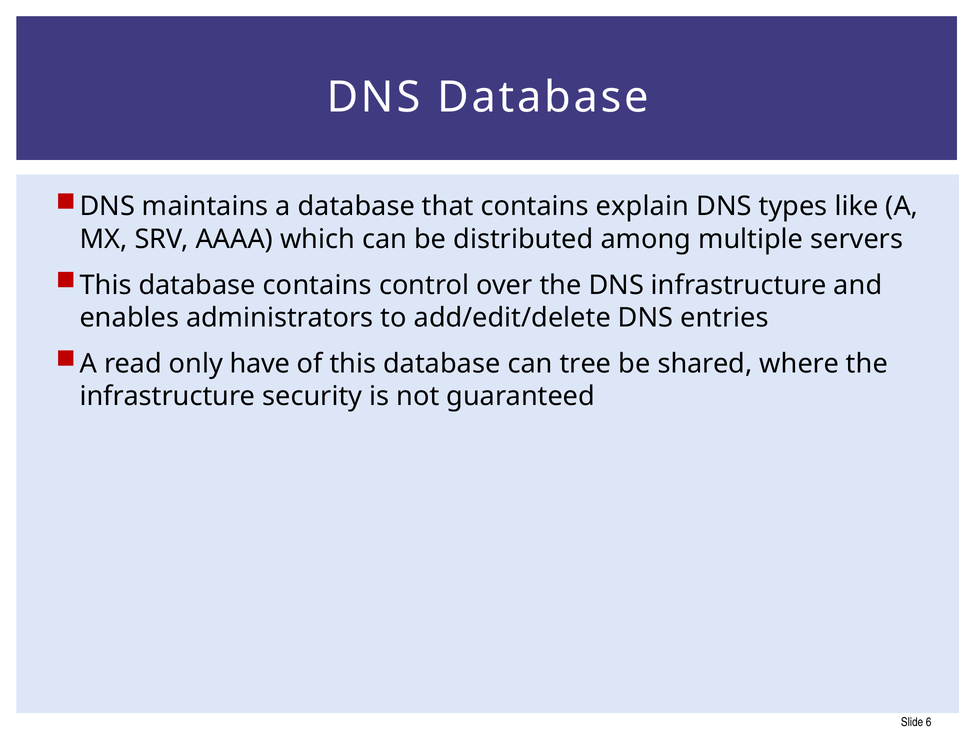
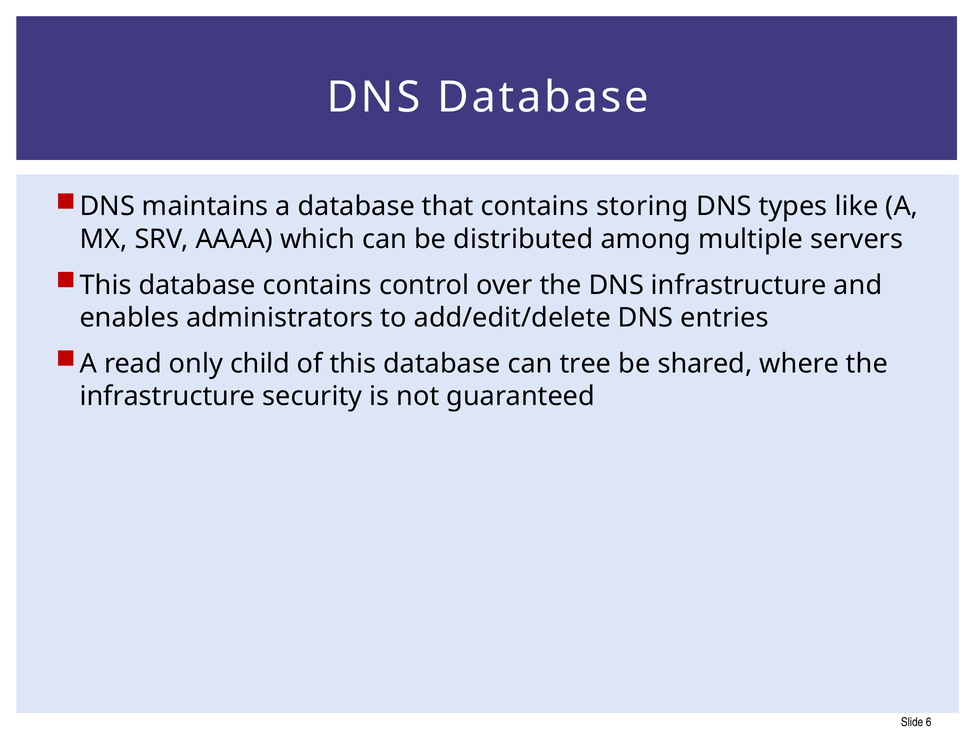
explain: explain -> storing (642, 207)
have: have -> child (260, 364)
